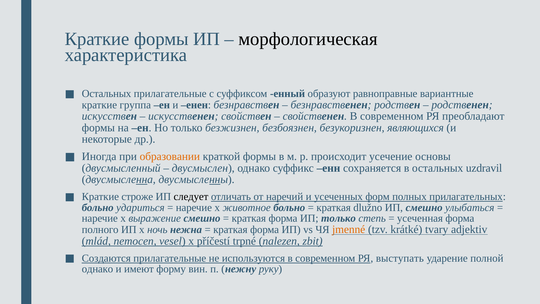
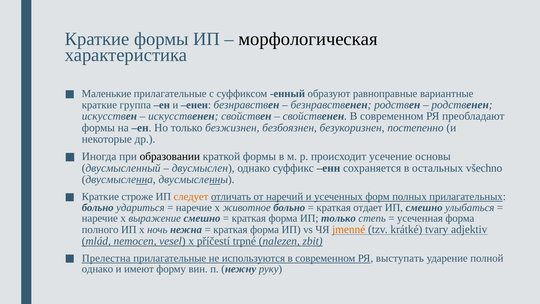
Остальных: Остальных -> Маленькие (107, 94)
являющихся: являющихся -> постепенно (415, 128)
образовании colour: orange -> black (170, 156)
uzdravil: uzdravil -> všechno (484, 168)
следует colour: black -> orange (191, 197)
dlužno: dlužno -> отдает (368, 207)
Создаются: Создаются -> Прелестна (106, 258)
